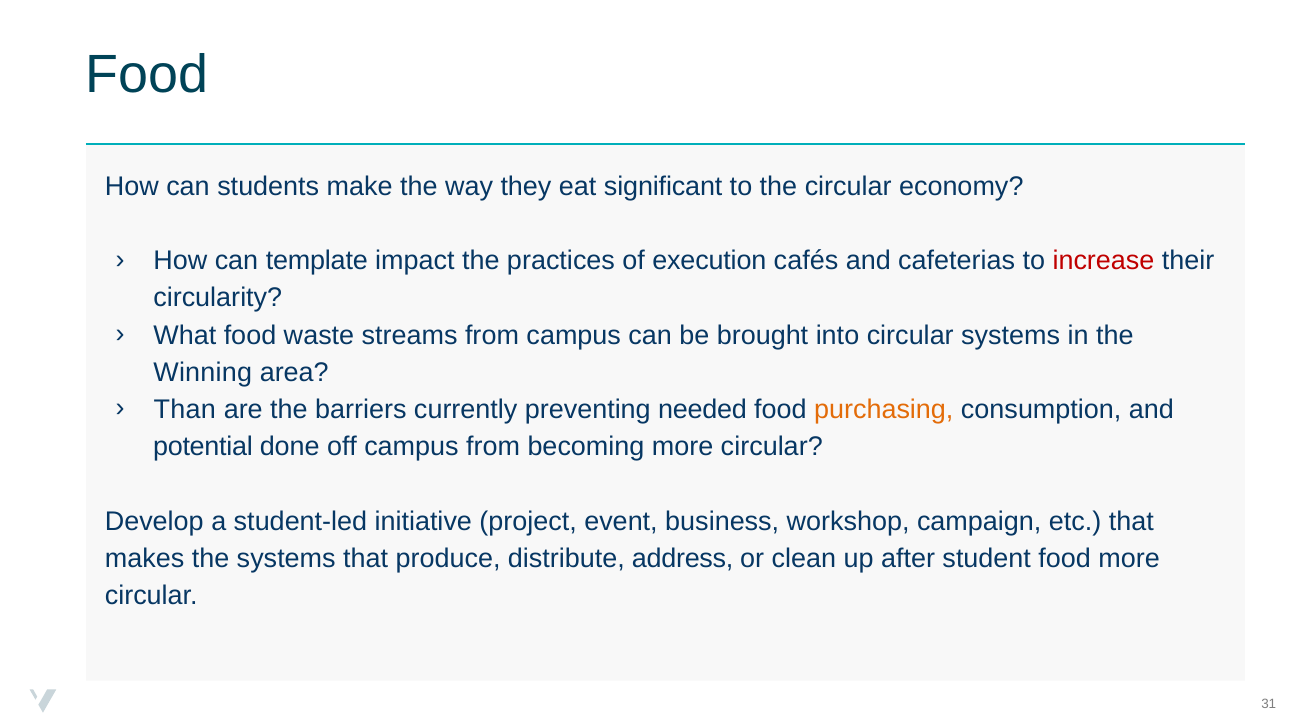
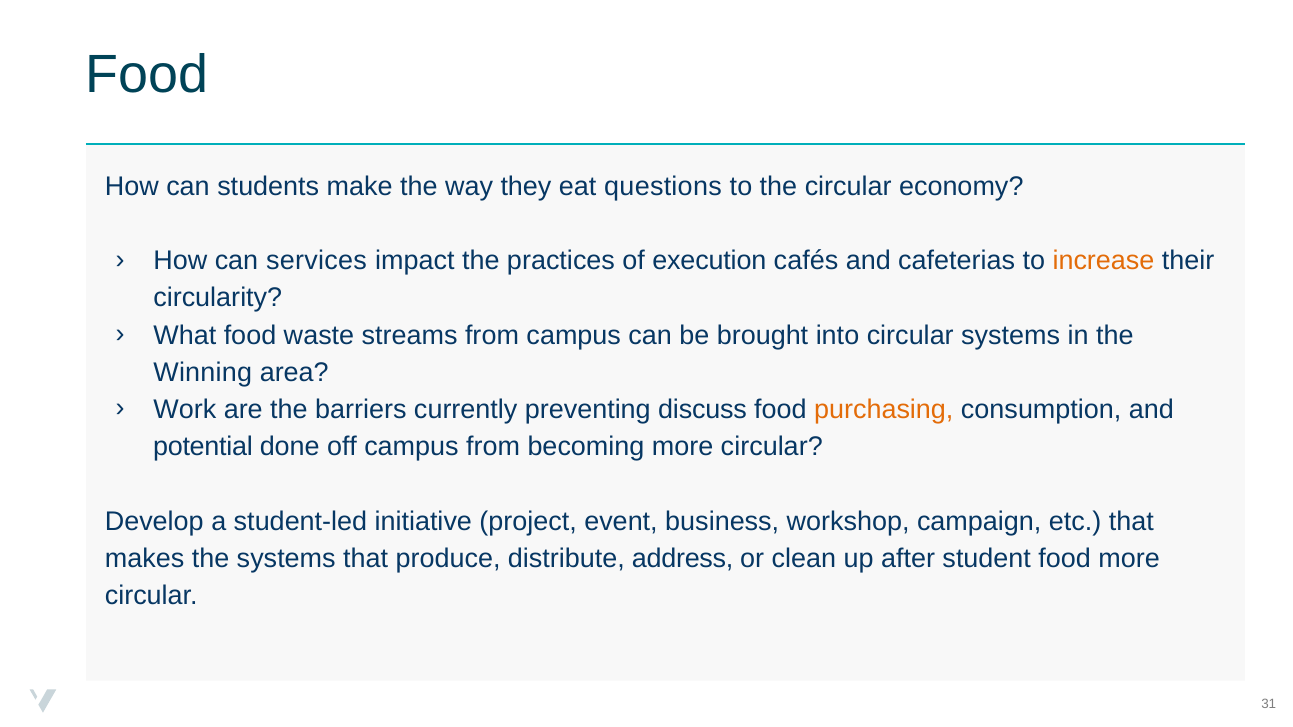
significant: significant -> questions (663, 186)
template: template -> services (317, 261)
increase colour: red -> orange (1103, 261)
Than: Than -> Work (185, 410)
needed: needed -> discuss (703, 410)
